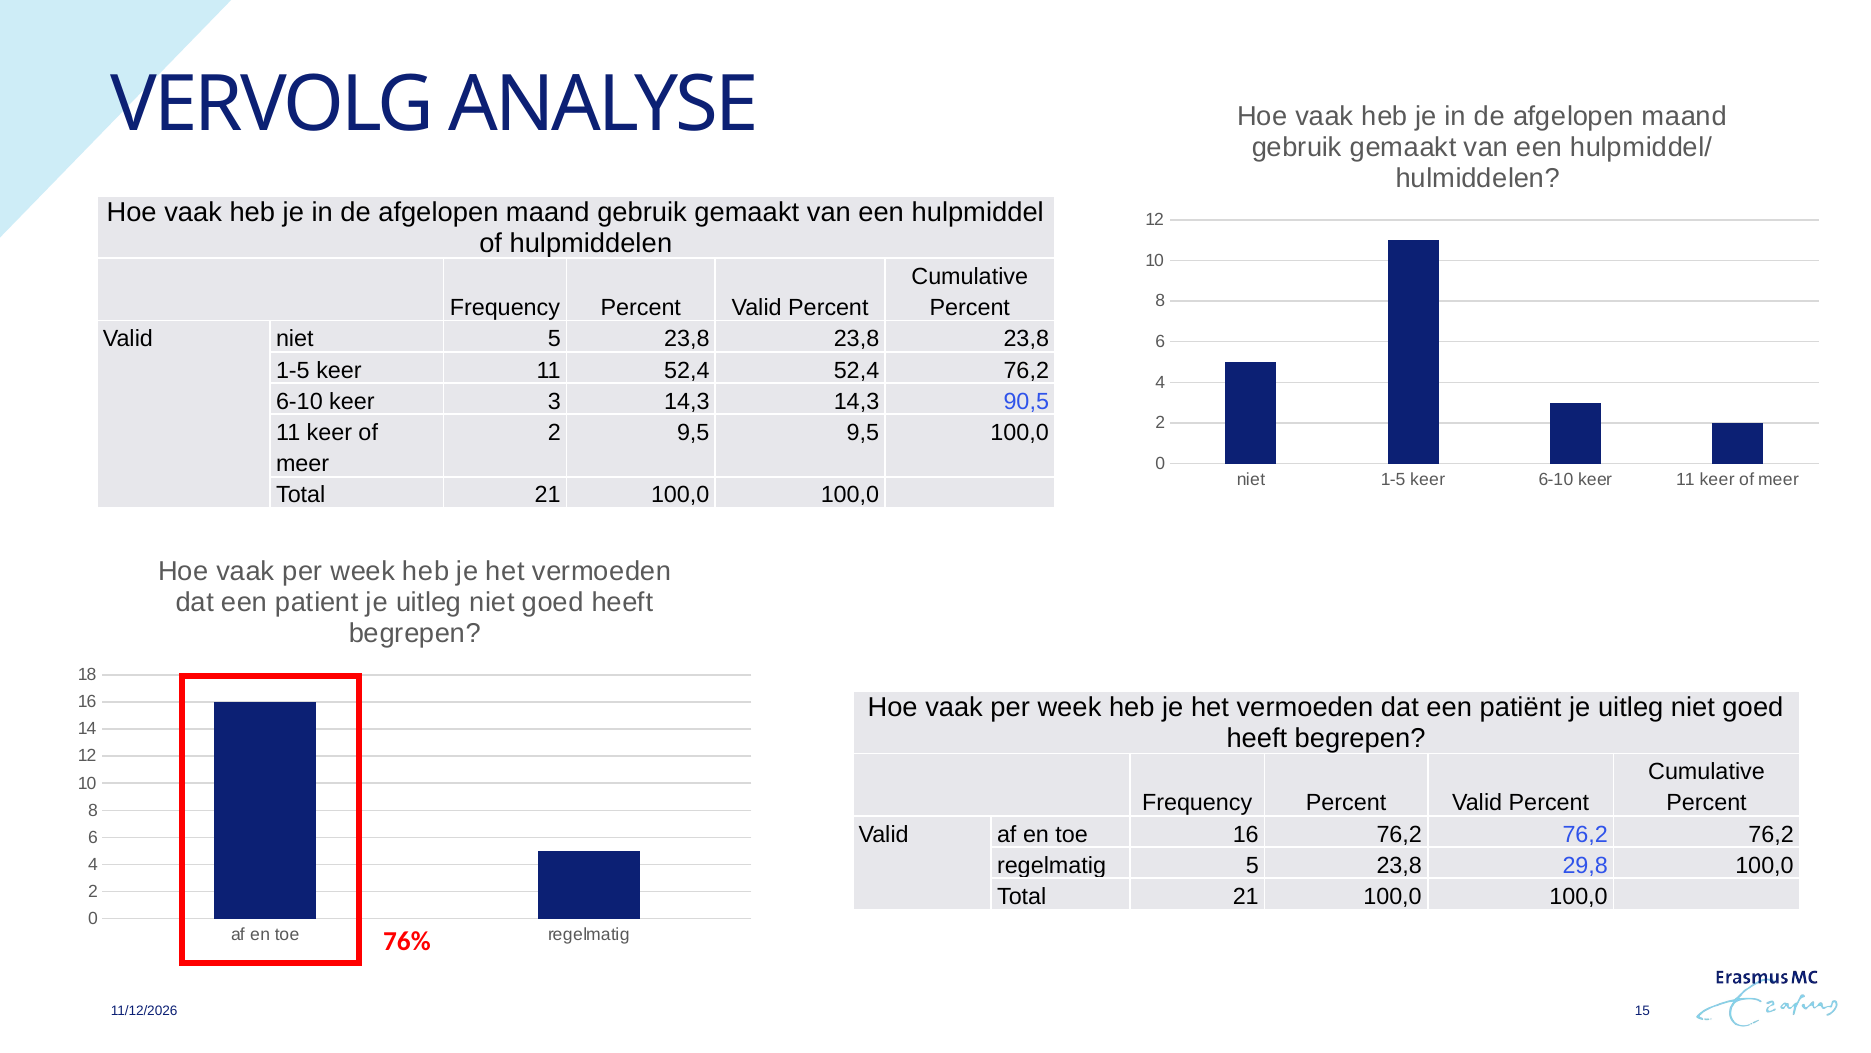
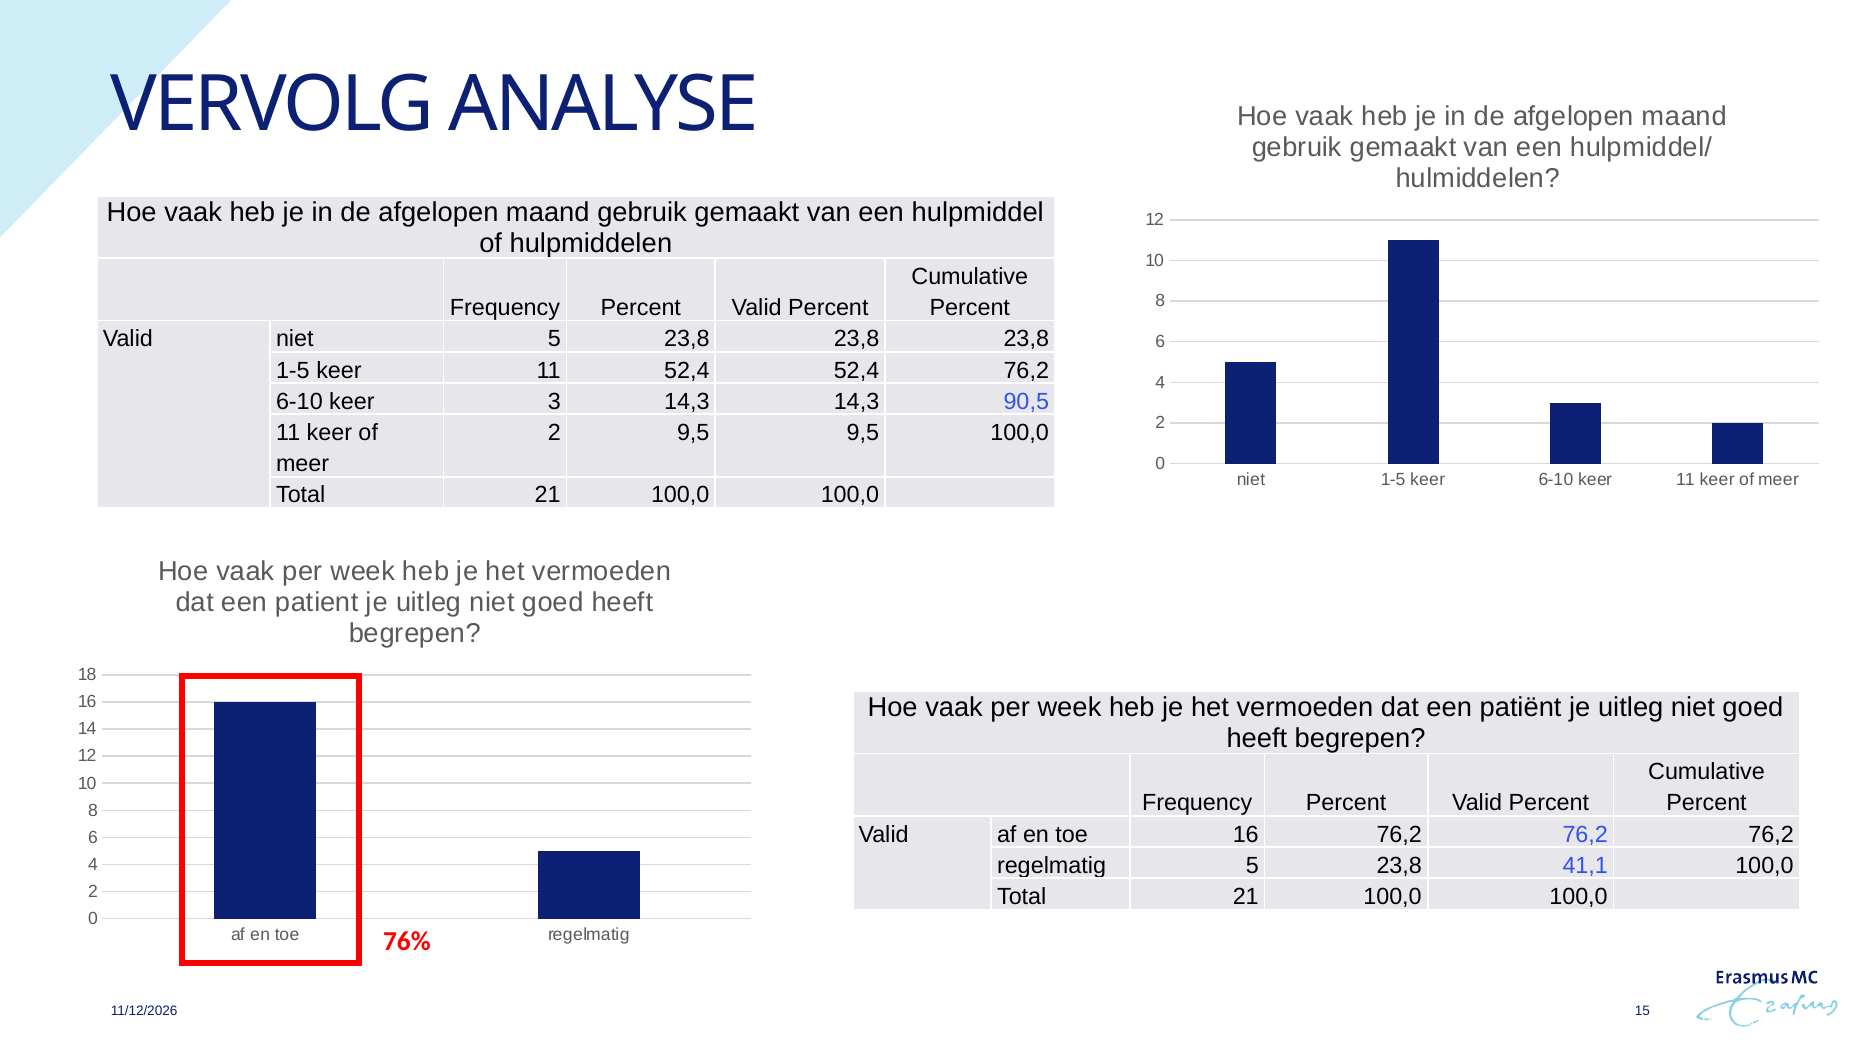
29,8: 29,8 -> 41,1 (1585, 865)
